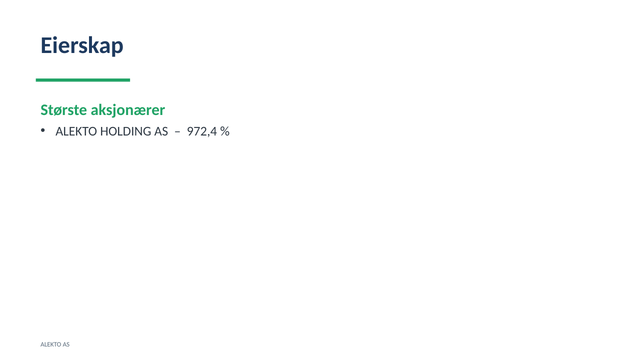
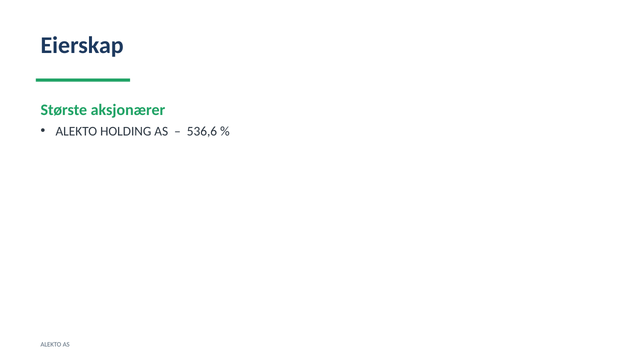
972,4: 972,4 -> 536,6 (202, 131)
